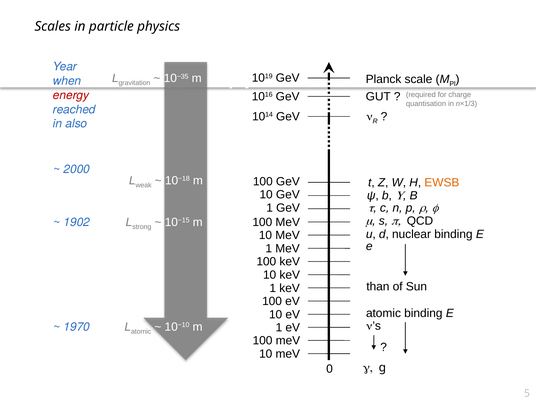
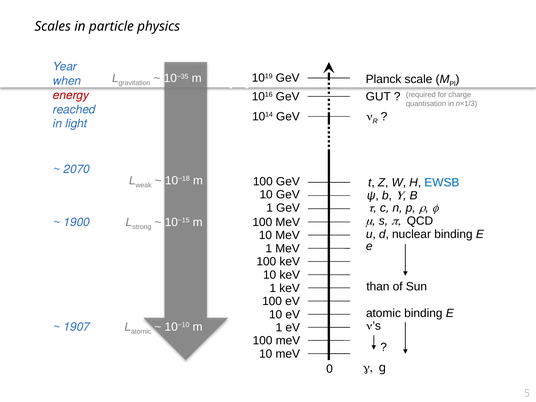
also: also -> light (76, 124)
2000: 2000 -> 2070 (77, 169)
EWSB colour: orange -> blue (442, 183)
1902: 1902 -> 1900 (77, 222)
1970: 1970 -> 1907 (77, 327)
